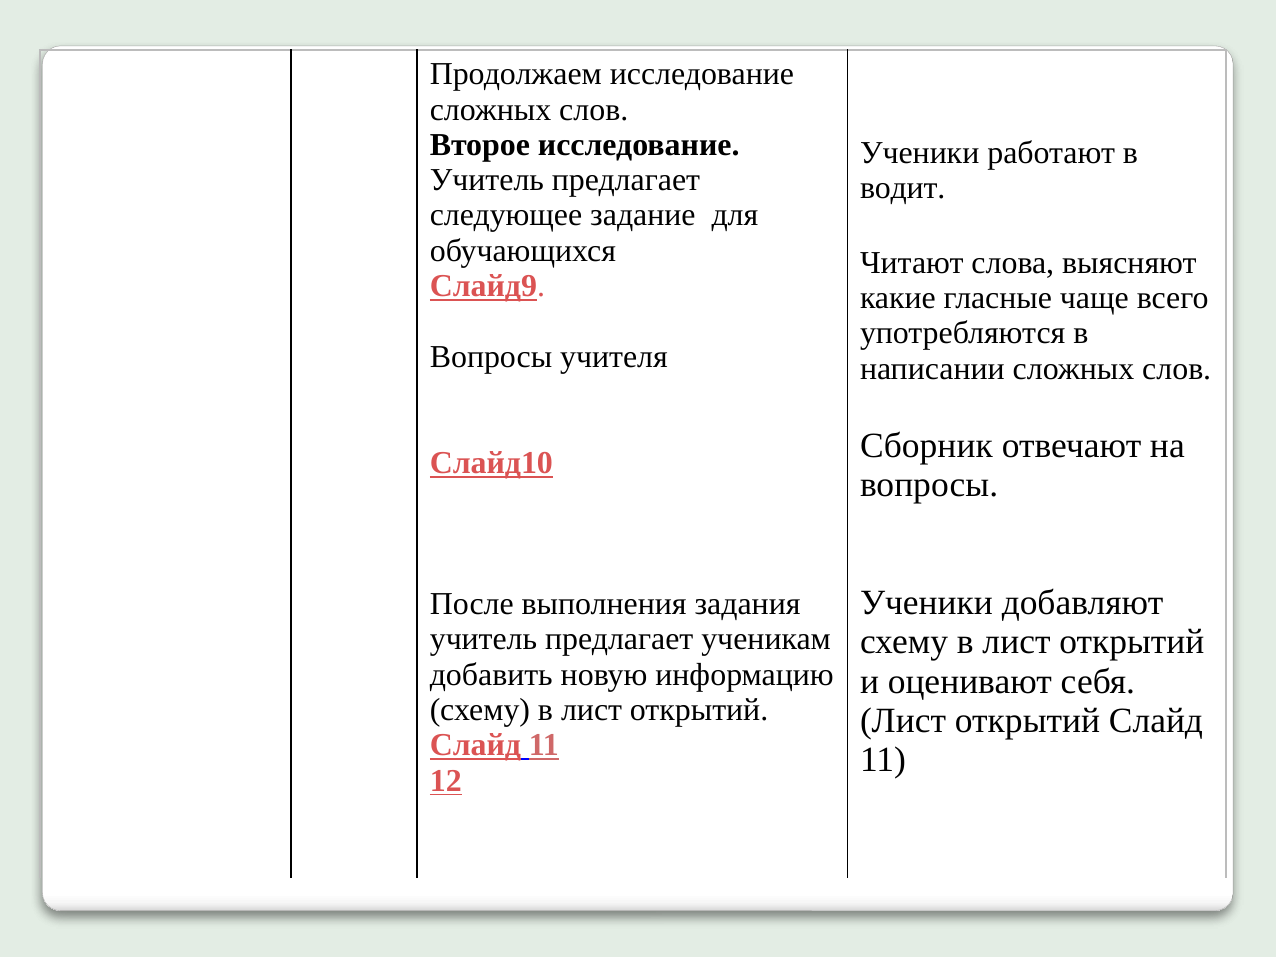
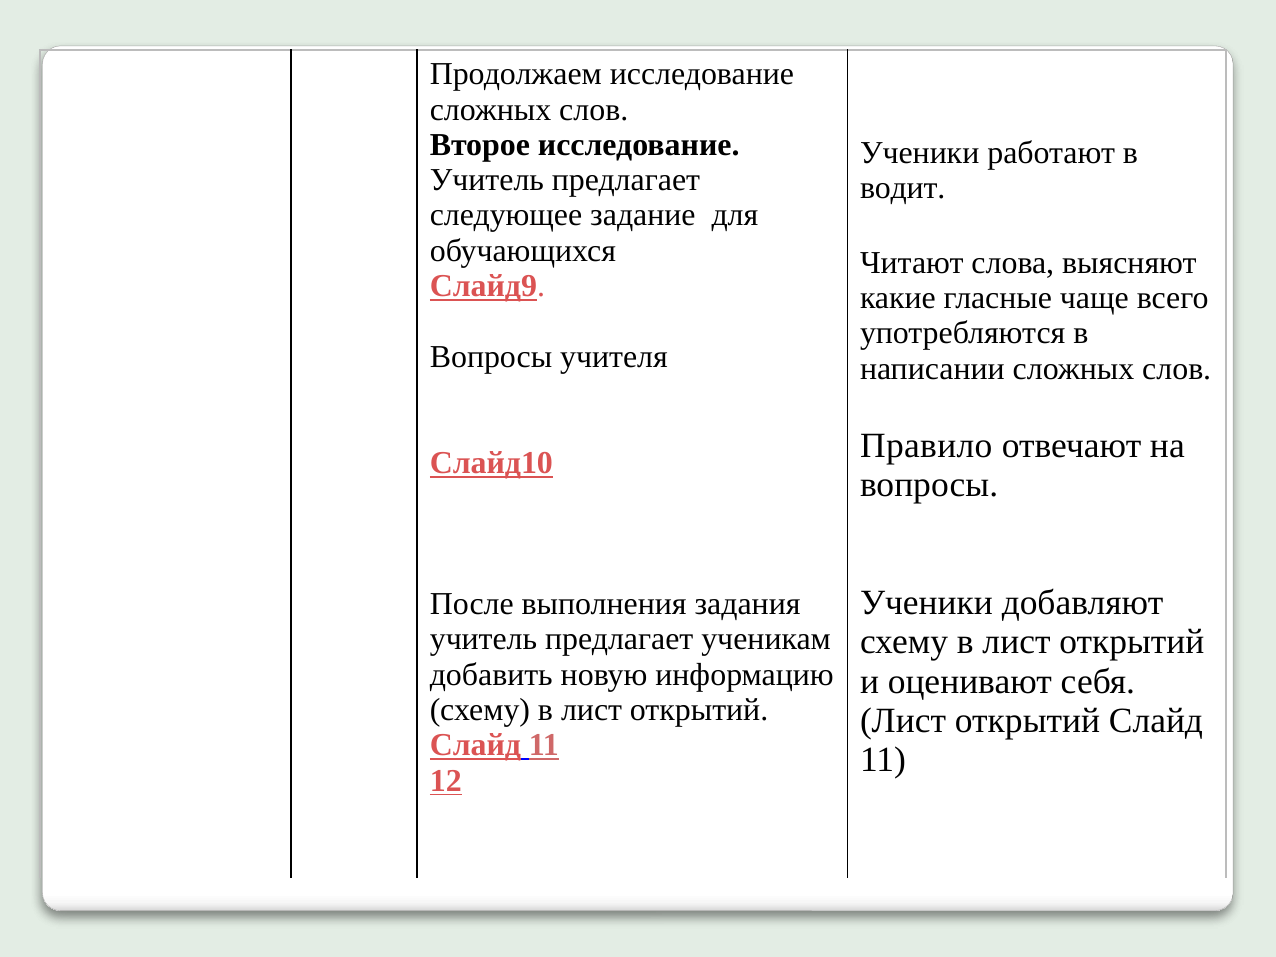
Сборник: Сборник -> Правило (926, 445)
